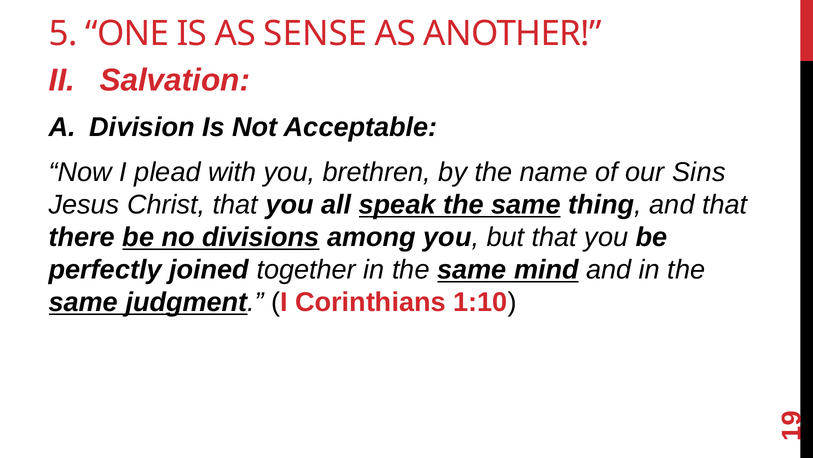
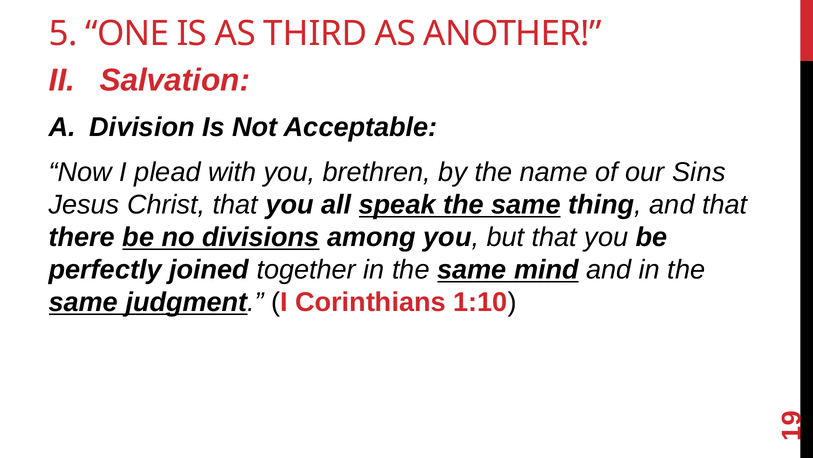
SENSE: SENSE -> THIRD (315, 34)
